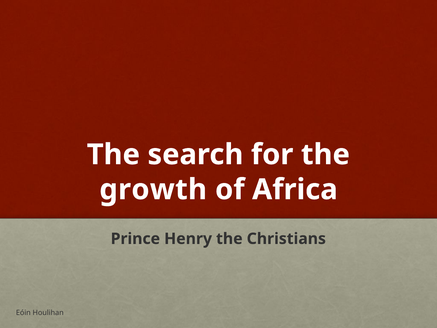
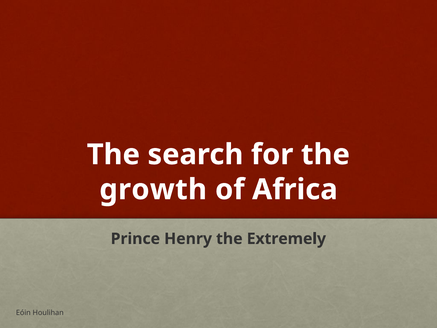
Christians: Christians -> Extremely (286, 239)
